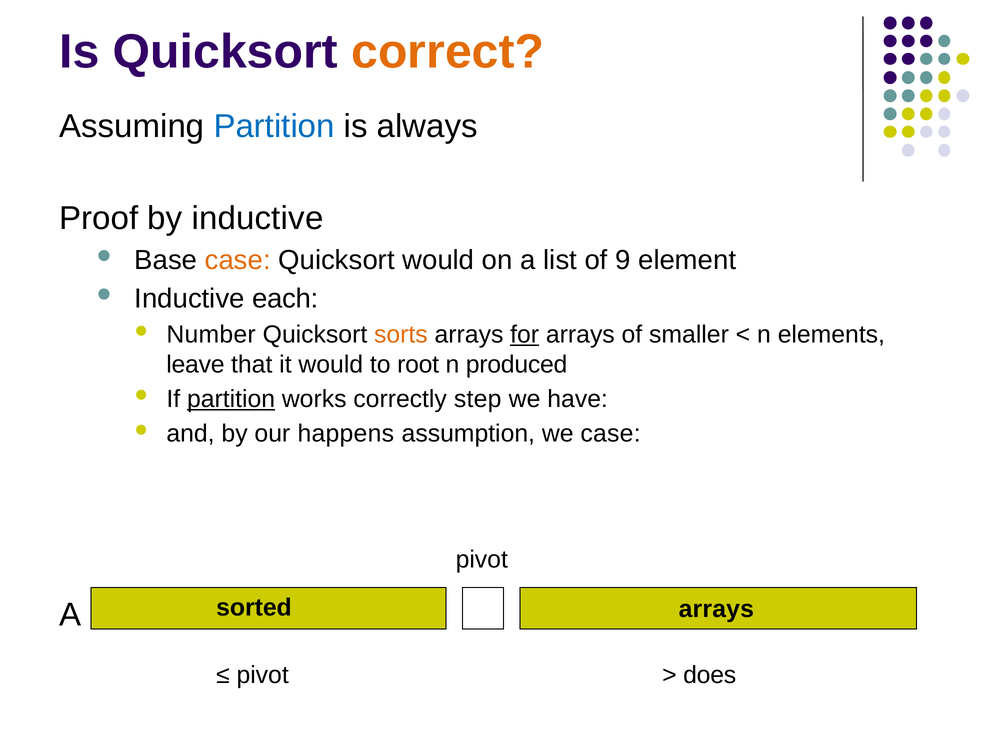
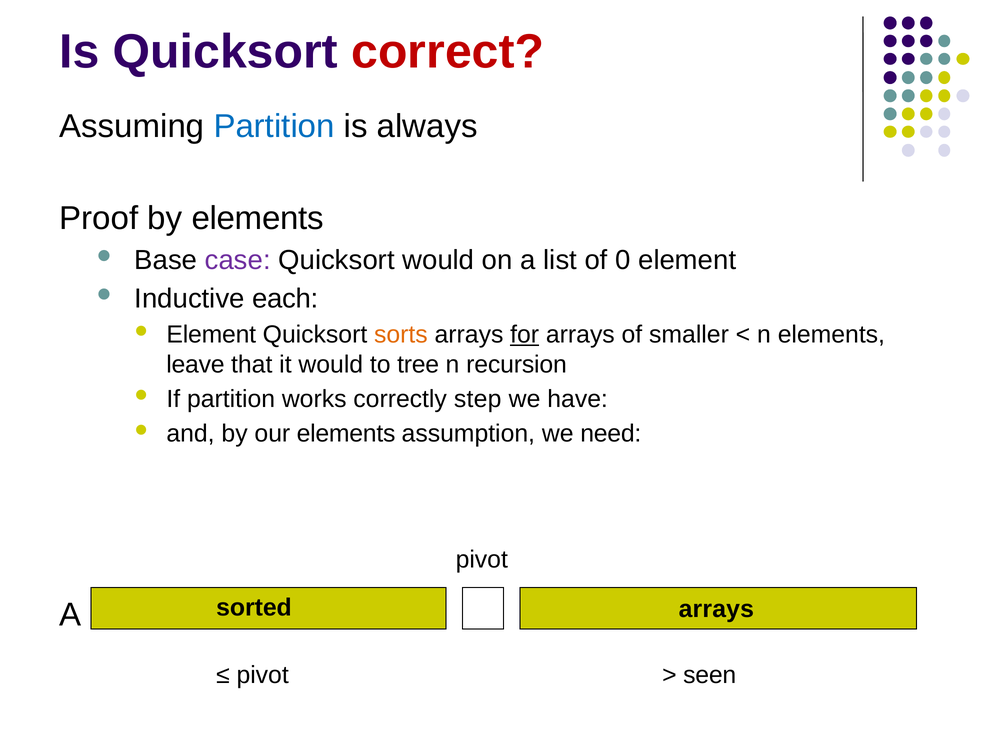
correct colour: orange -> red (448, 52)
by inductive: inductive -> elements (258, 219)
case colour: orange -> purple (238, 260)
9: 9 -> 0 (623, 260)
Number: Number -> Element (211, 335)
root: root -> tree (418, 365)
produced: produced -> recursion (517, 365)
partition underline: present -> none (231, 399)
our happens: happens -> elements (346, 434)
we case: case -> need (611, 434)
does: does -> seen (710, 675)
